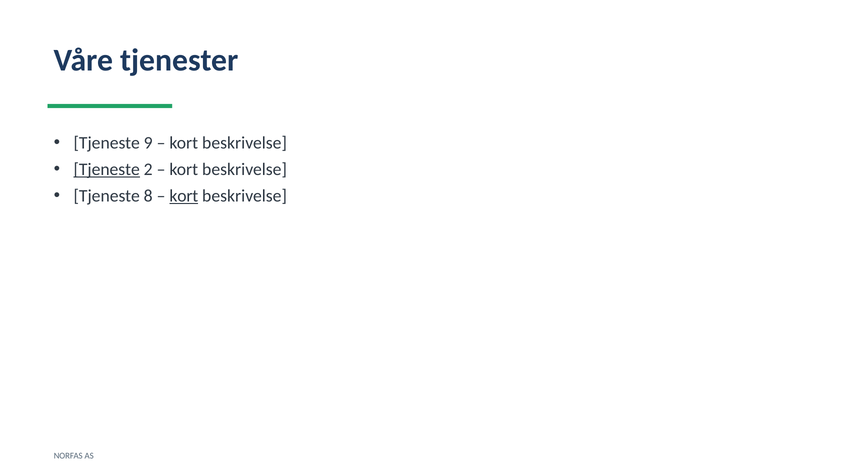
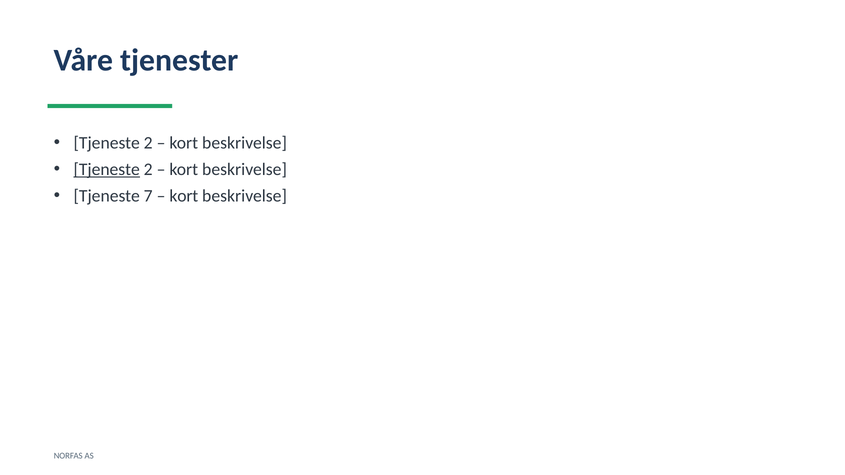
9: 9 -> 2 (148, 143)
8: 8 -> 7 (148, 196)
kort underline: present -> none (184, 196)
